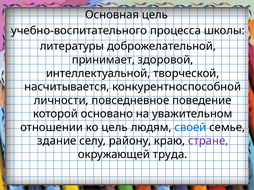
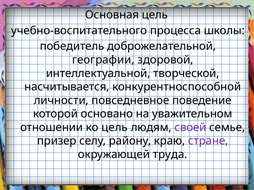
литературы: литературы -> победитель (72, 46)
принимает: принимает -> географии (103, 60)
своей colour: blue -> purple (190, 128)
здание: здание -> призер (57, 141)
